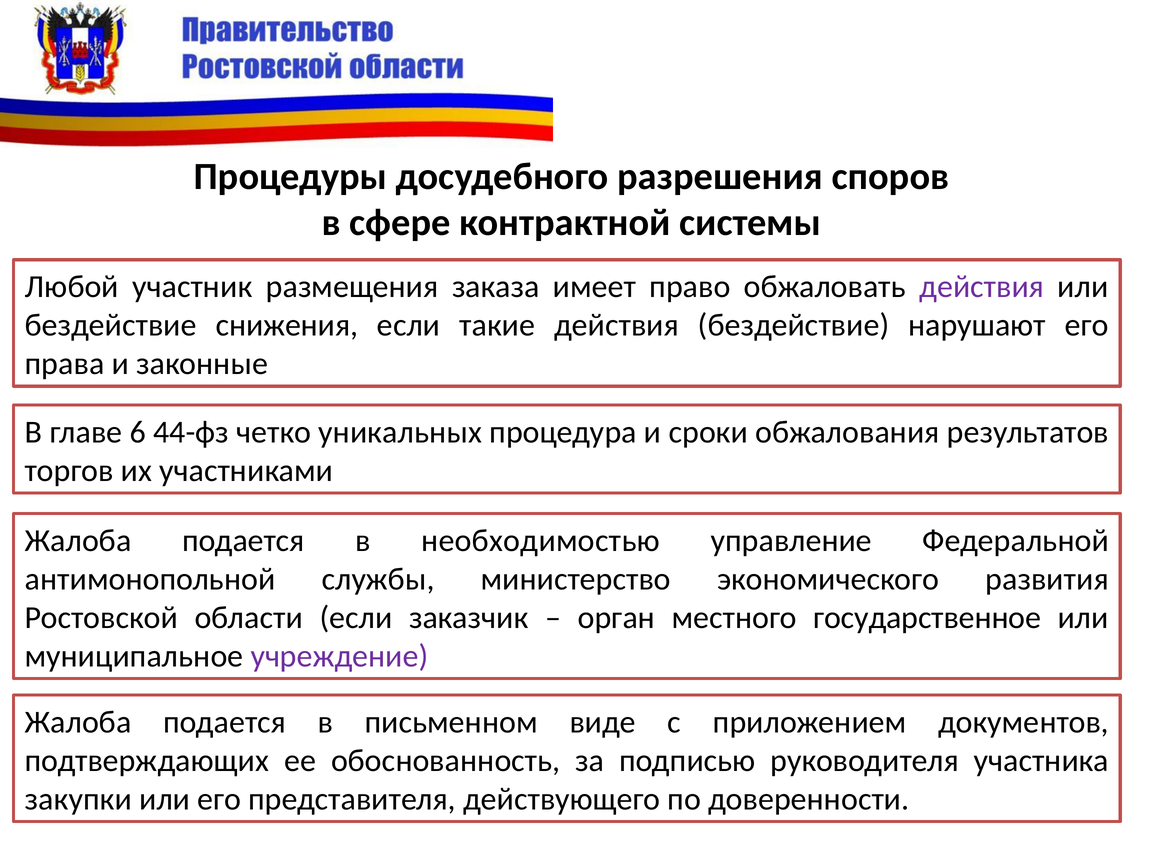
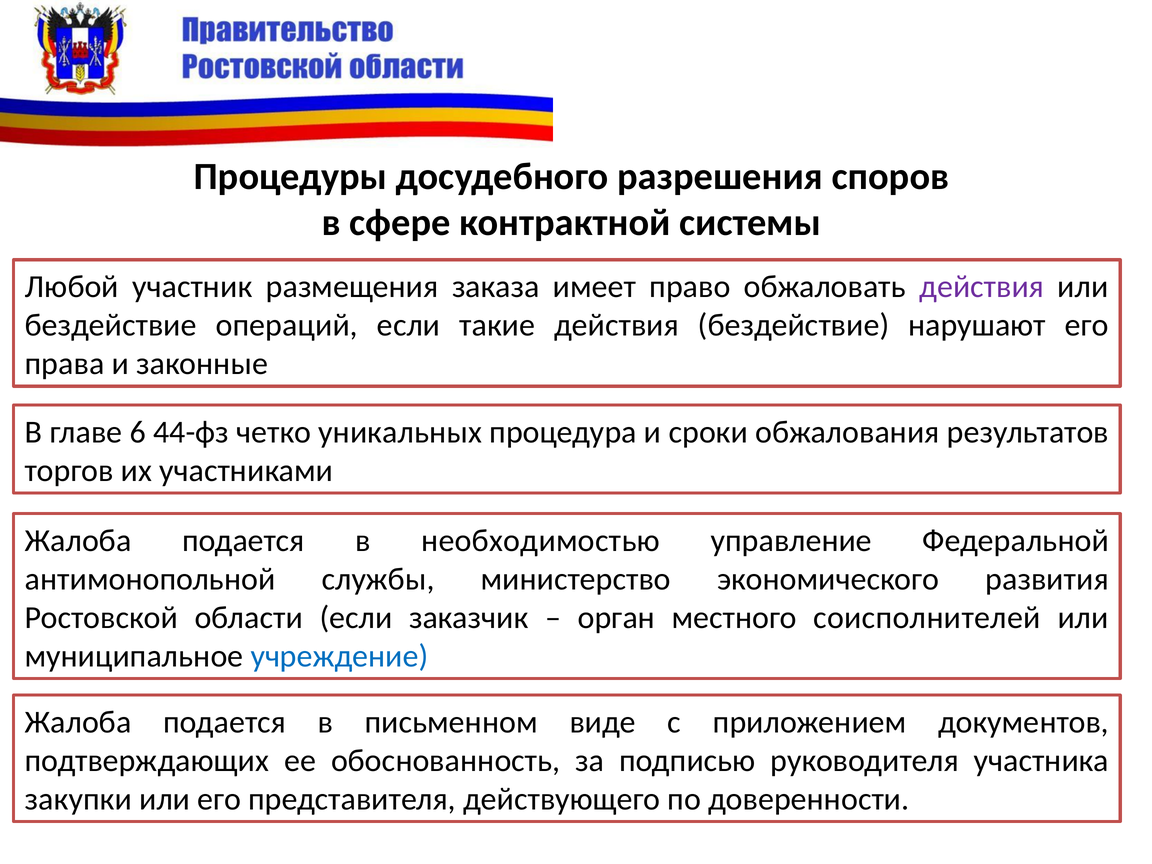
снижения: снижения -> операций (287, 325)
государственное: государственное -> соисполнителей (927, 618)
учреждение colour: purple -> blue (339, 656)
